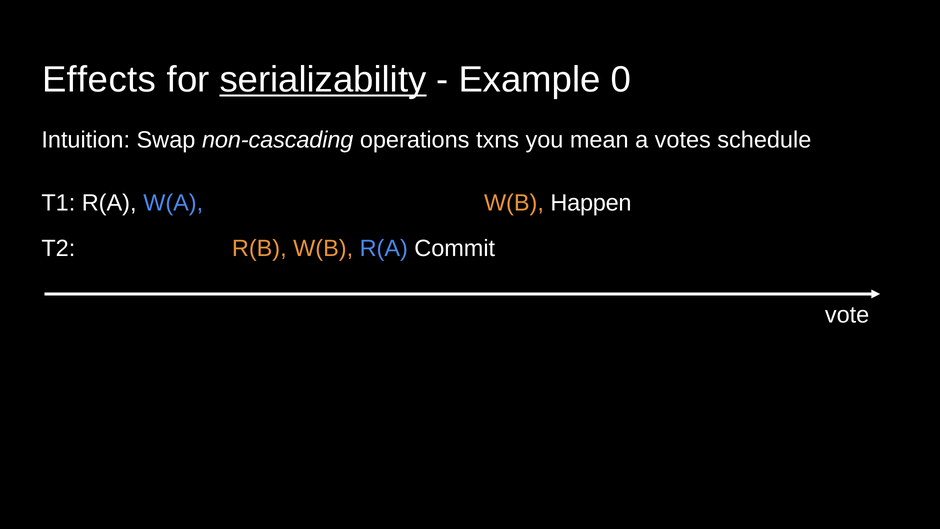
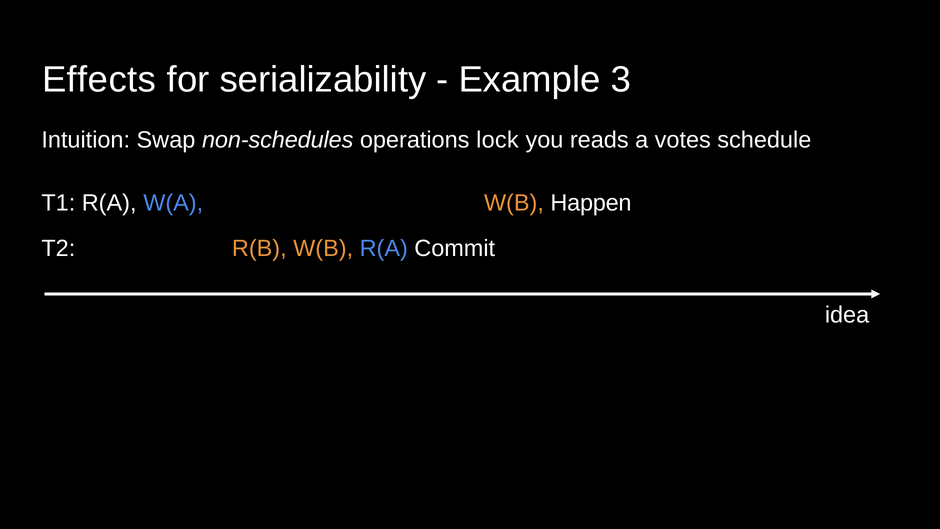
serializability underline: present -> none (323, 80)
0: 0 -> 3 (621, 80)
non-cascading: non-cascading -> non-schedules (278, 140)
txns: txns -> lock (497, 140)
mean: mean -> reads (599, 140)
vote: vote -> idea (847, 315)
